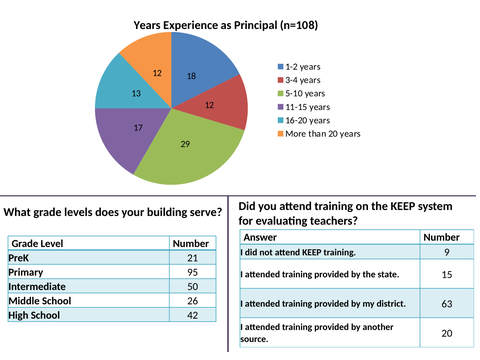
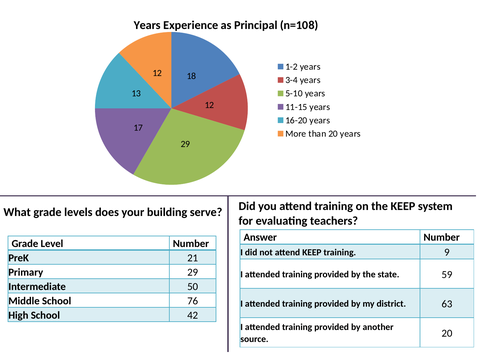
Primary 95: 95 -> 29 (193, 272)
15: 15 -> 59 (447, 275)
26: 26 -> 76 (193, 301)
